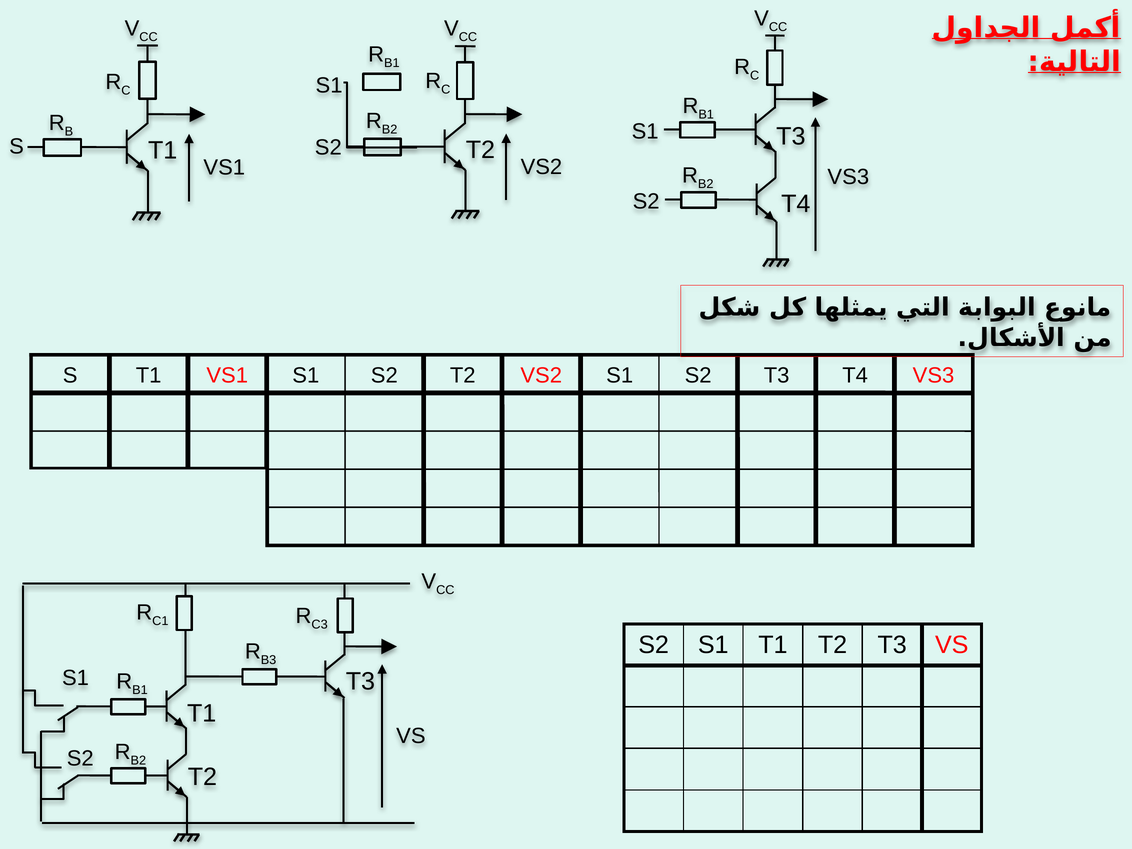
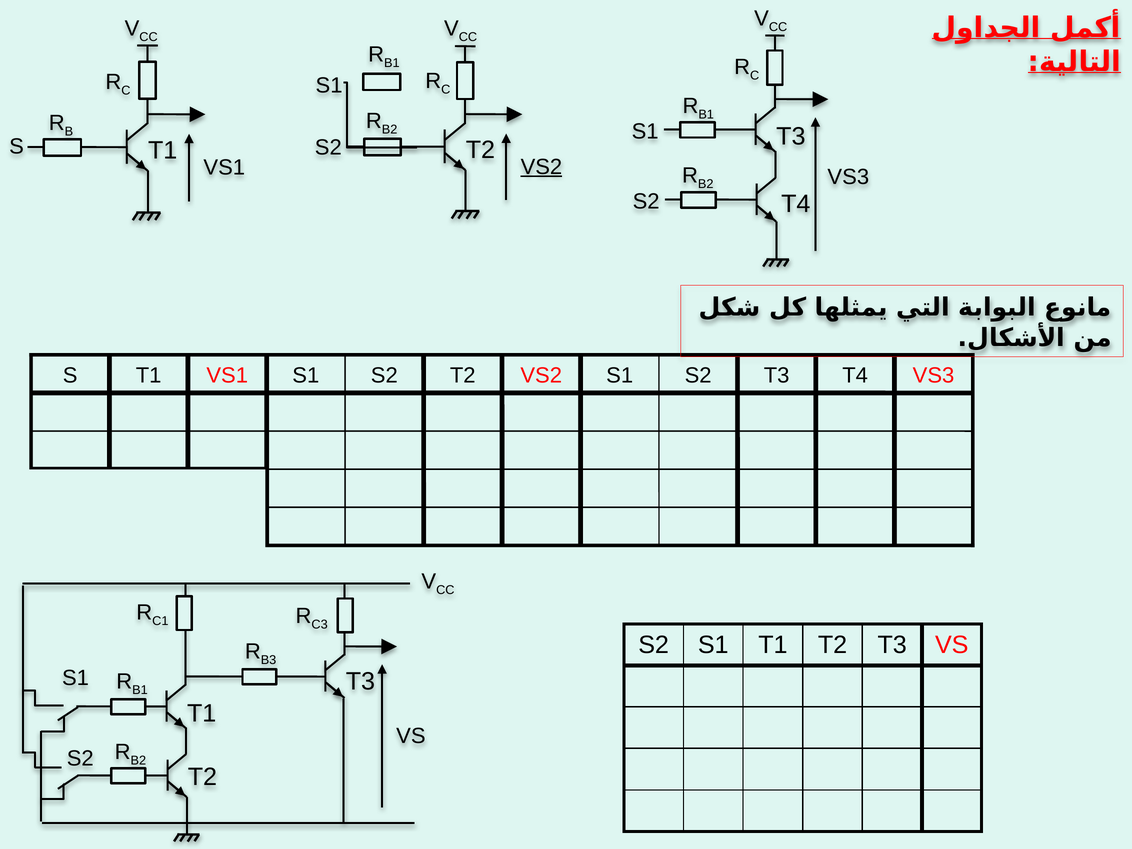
VS2 underline: none -> present (541, 167)
